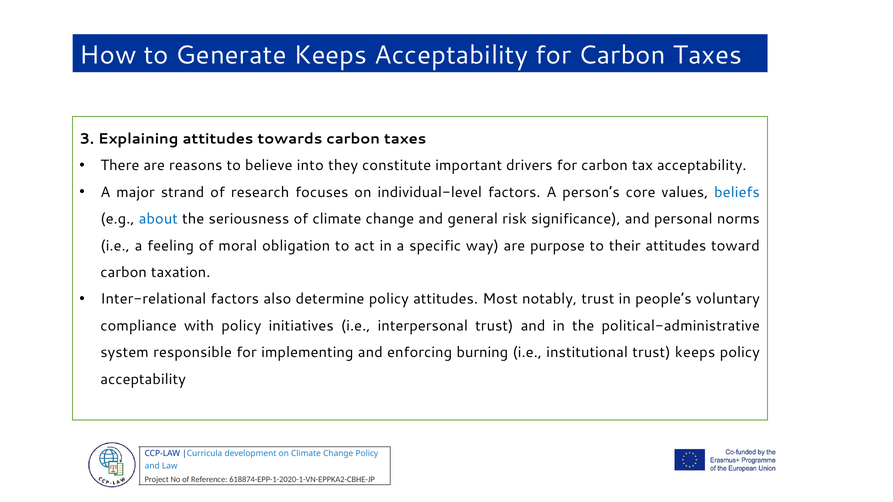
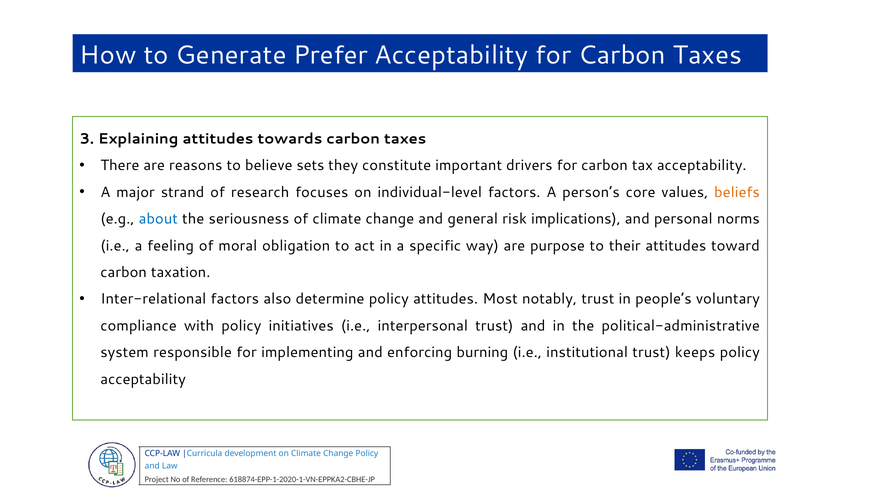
Generate Keeps: Keeps -> Prefer (330, 55)
into: into -> sets (310, 166)
beliefs colour: blue -> orange (737, 192)
significance: significance -> implications (576, 219)
